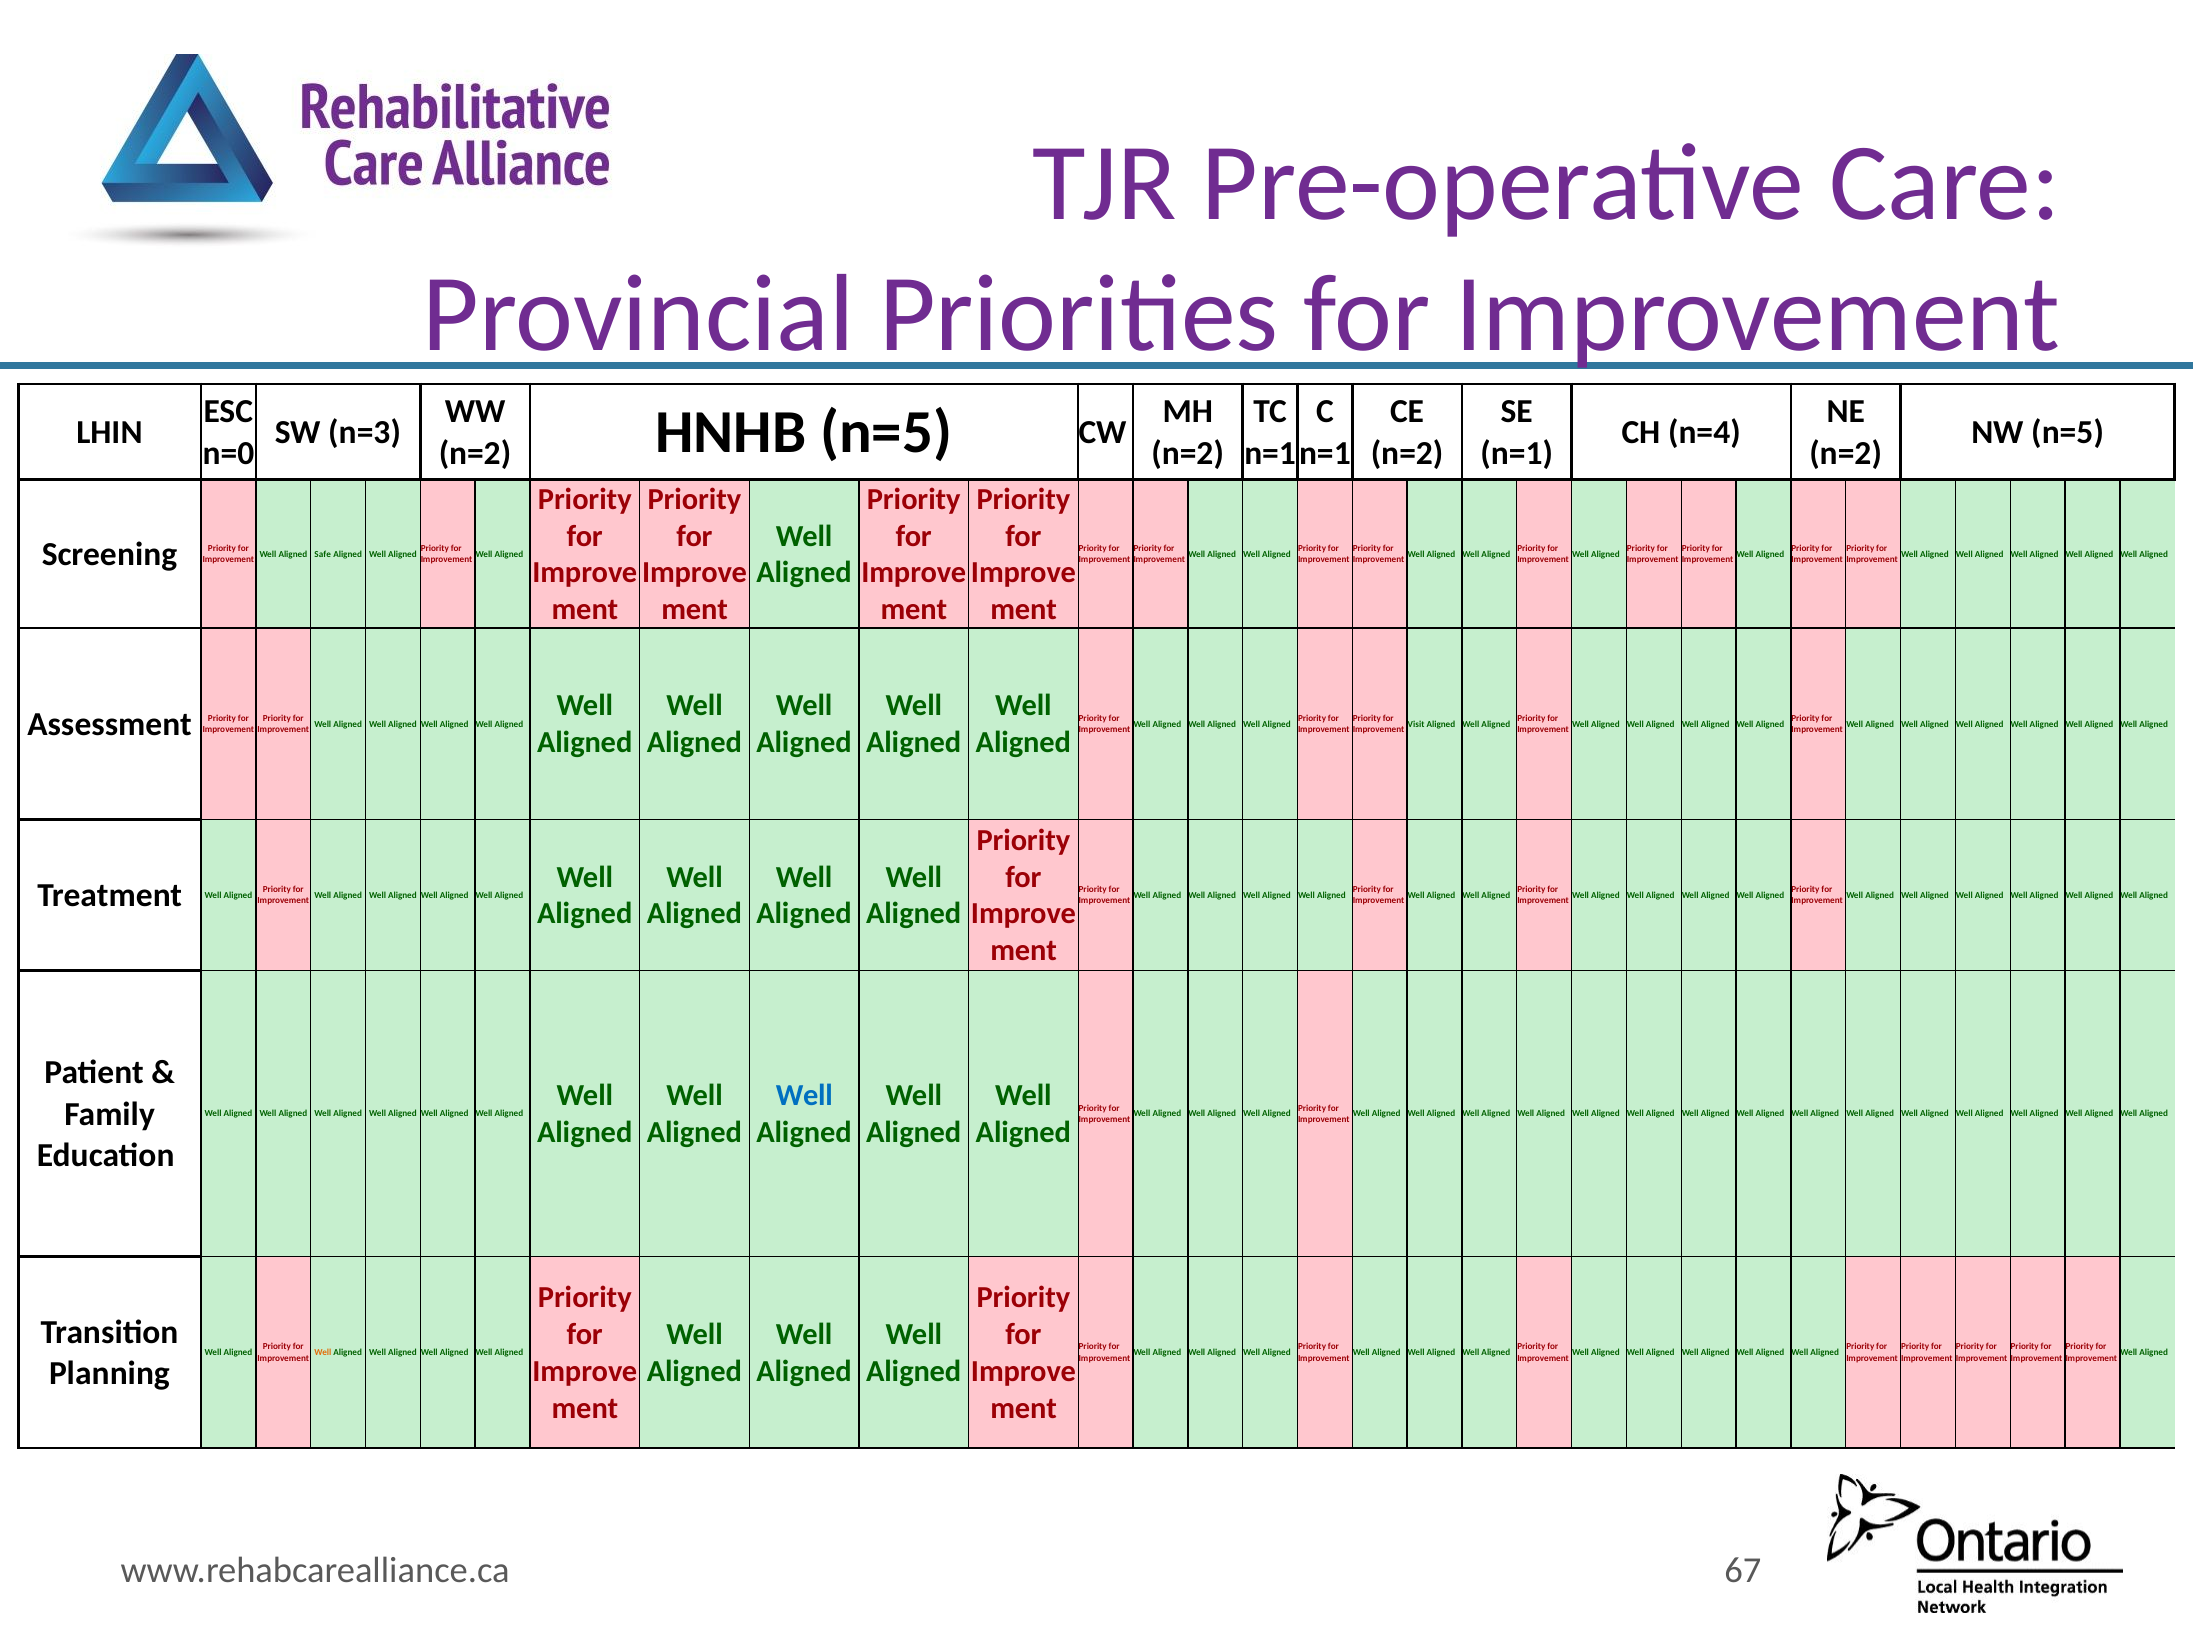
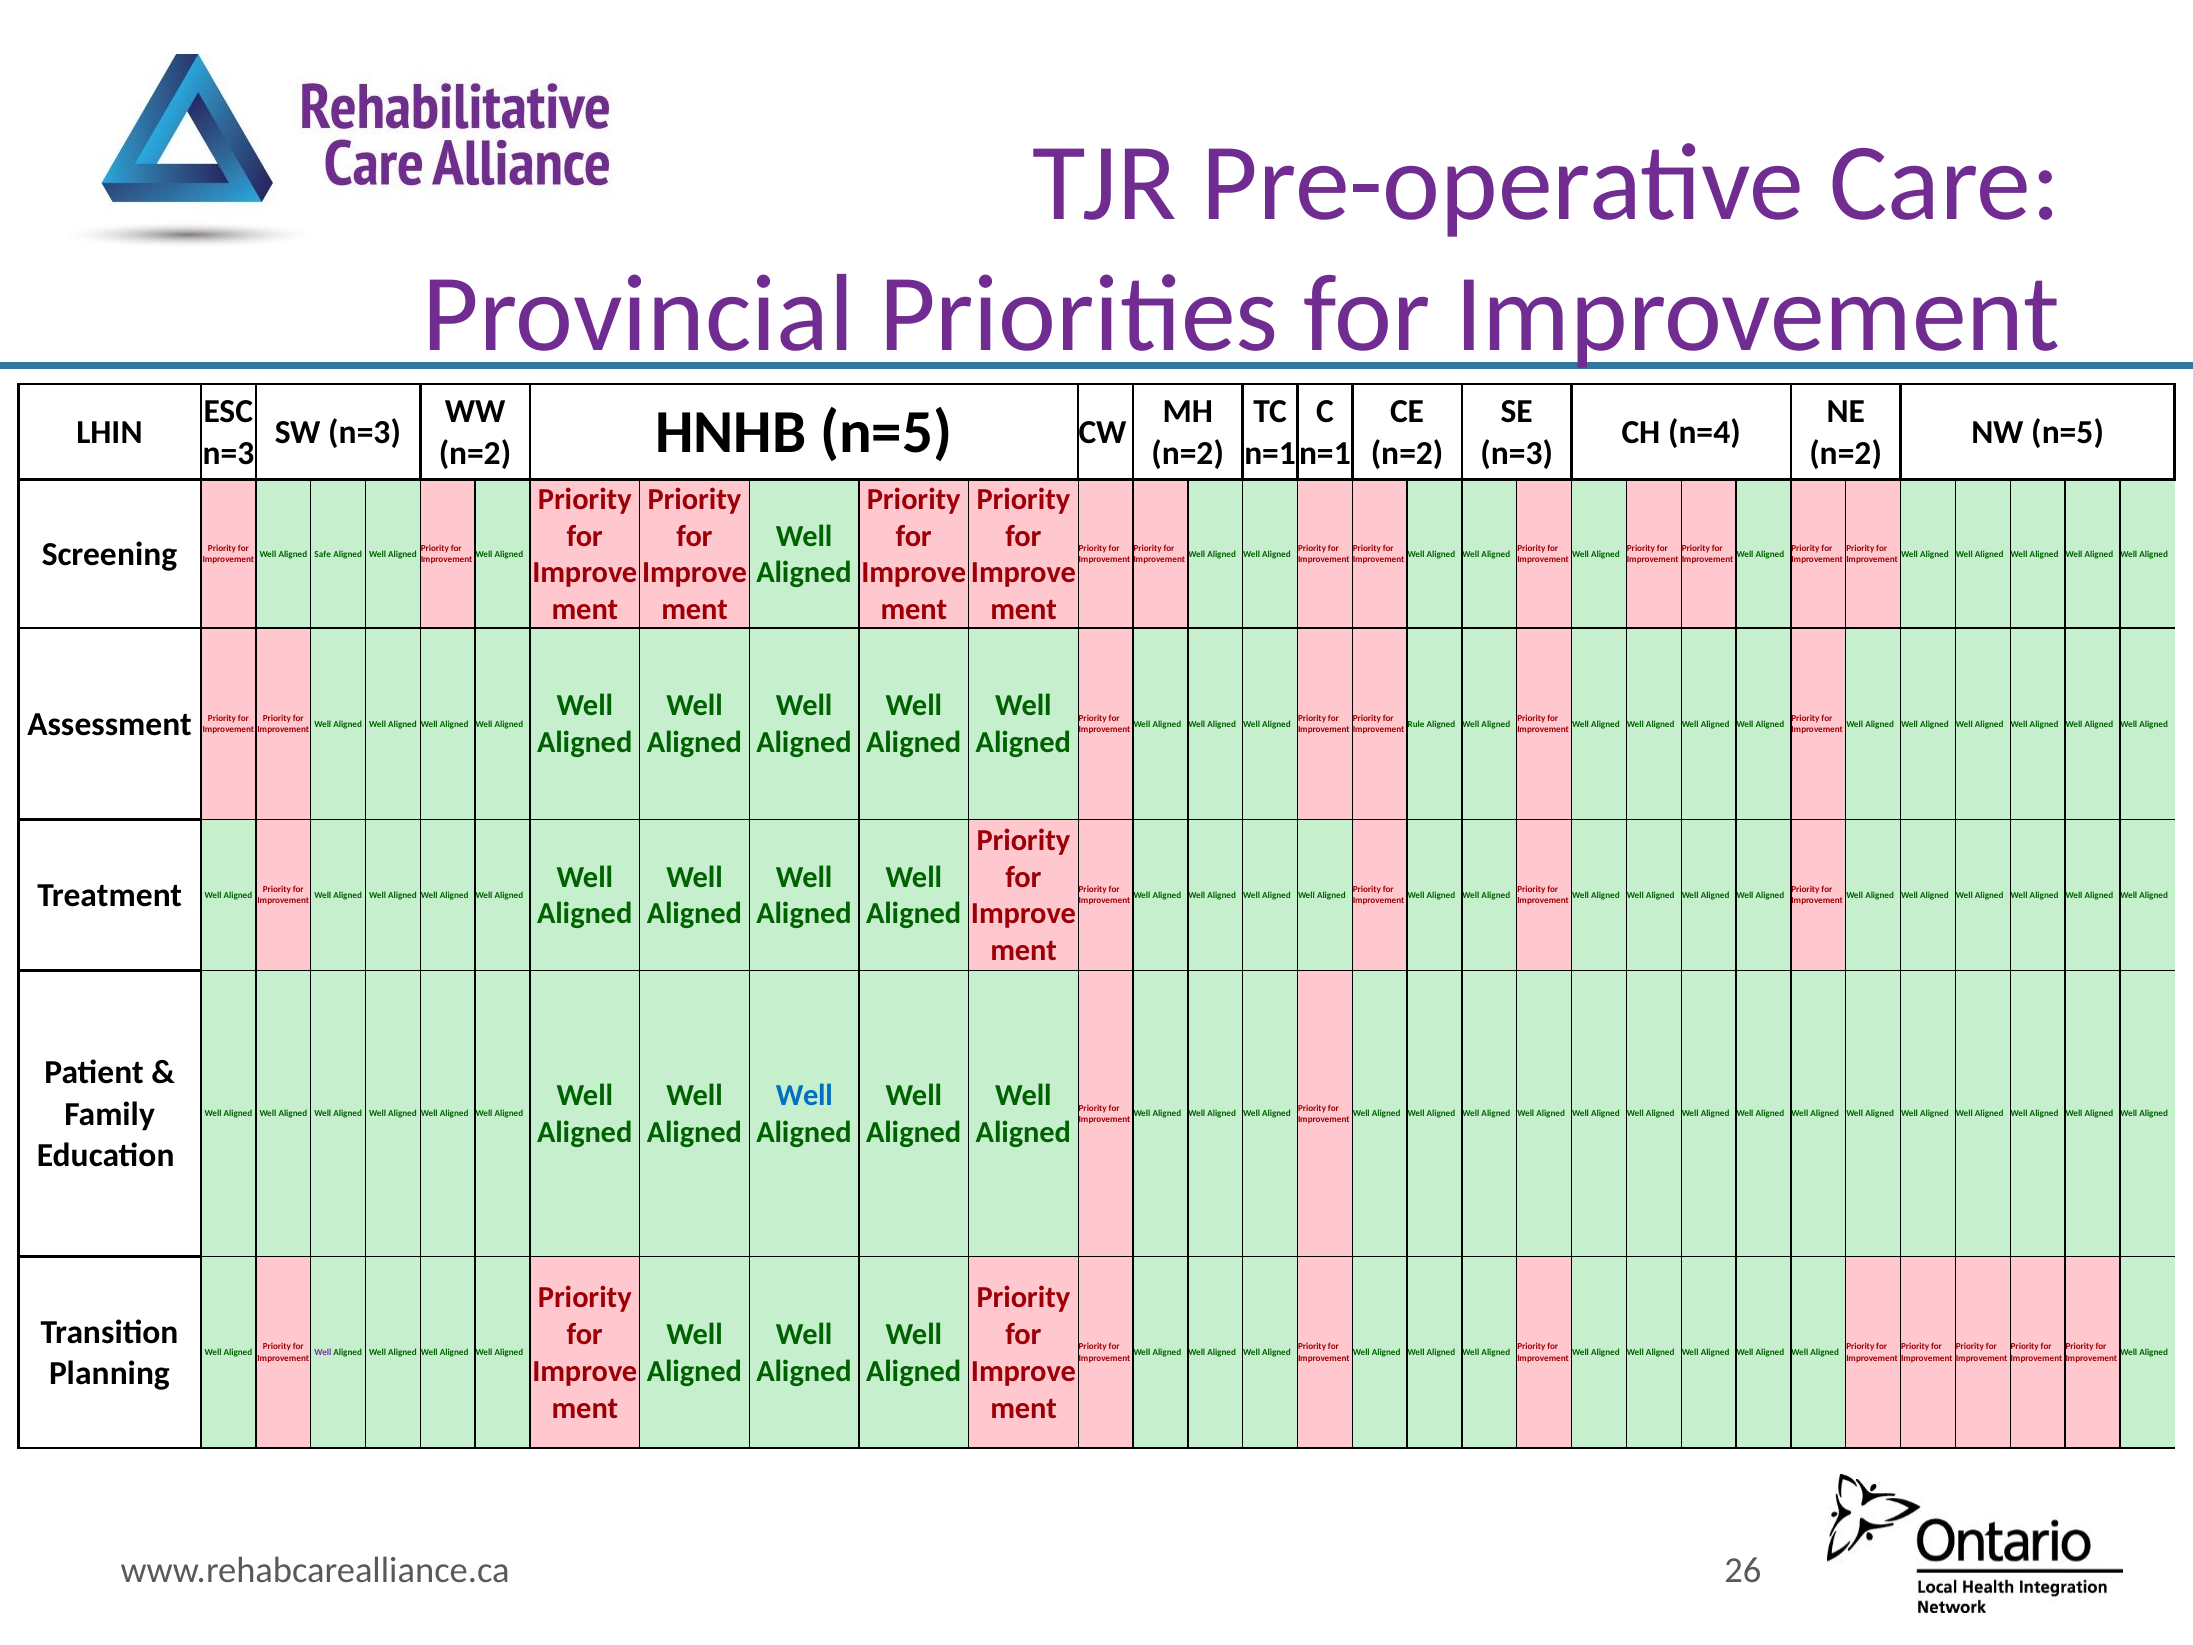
n=0: n=0 -> n=3 (228, 453)
n=1: n=1 -> n=3 (1517, 453)
Visit: Visit -> Rule (1416, 724)
Well colour: orange -> purple (323, 1352)
67: 67 -> 26 (1743, 1570)
